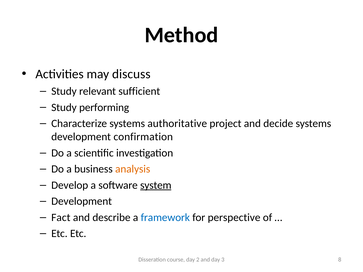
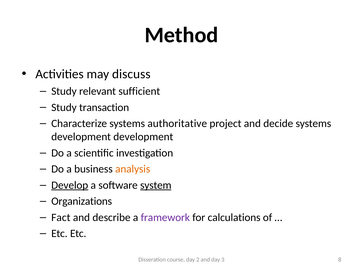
performing: performing -> transaction (104, 107)
development confirmation: confirmation -> development (143, 137)
Develop underline: none -> present (70, 185)
Development: Development -> Organizations (82, 201)
framework colour: blue -> purple (165, 218)
perspective: perspective -> calculations (234, 218)
